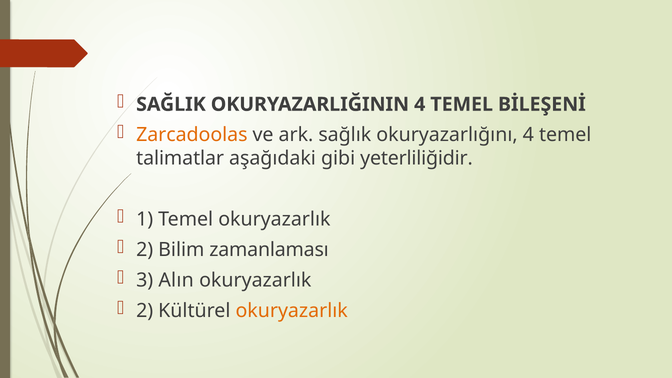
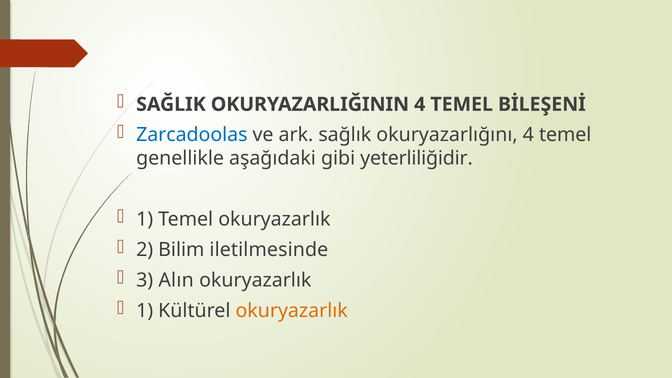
Zarcadoolas colour: orange -> blue (192, 135)
talimatlar: talimatlar -> genellikle (180, 158)
zamanlaması: zamanlaması -> iletilmesinde (269, 250)
2: 2 -> 1 (145, 311)
